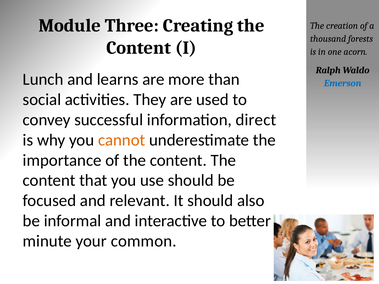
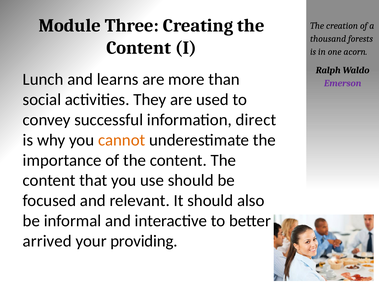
Emerson colour: blue -> purple (343, 83)
minute: minute -> arrived (47, 241)
common: common -> providing (144, 241)
